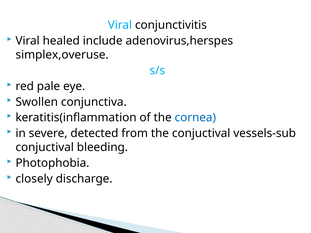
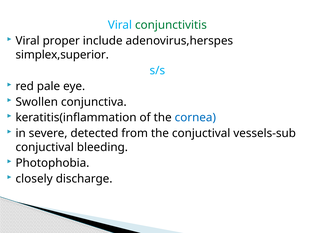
conjunctivitis colour: black -> green (171, 25)
healed: healed -> proper (61, 41)
simplex,overuse: simplex,overuse -> simplex,superior (62, 55)
